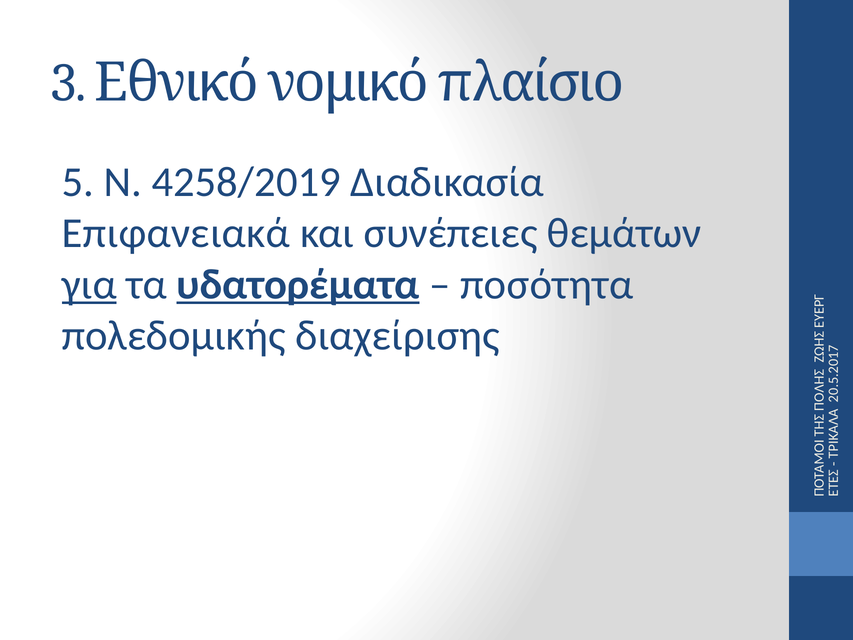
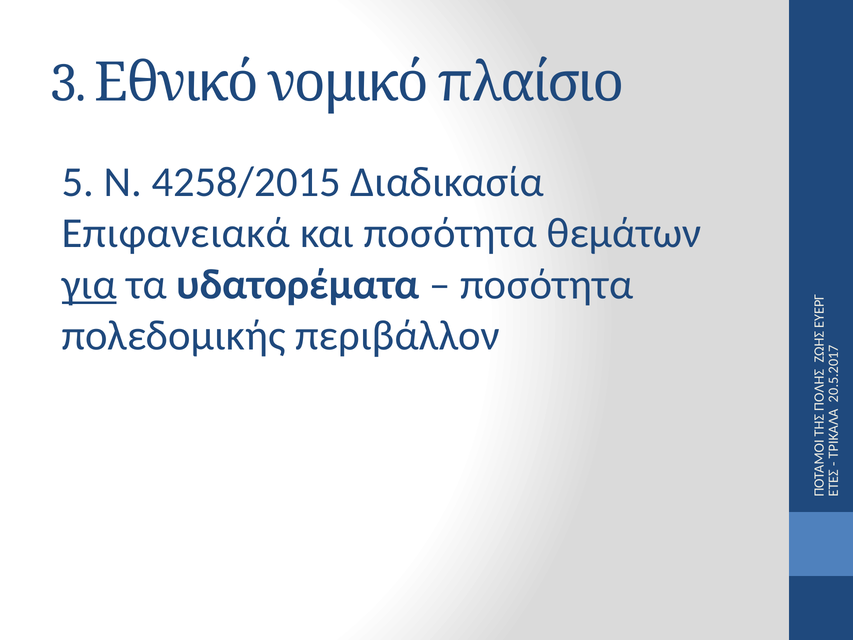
4258/2019: 4258/2019 -> 4258/2015 (246, 182)
και συνέπειες: συνέπειες -> ποσότητα (450, 233)
υδατορέματα underline: present -> none (298, 284)
διαχείρισης: διαχείρισης -> περιβάλλον (398, 336)
